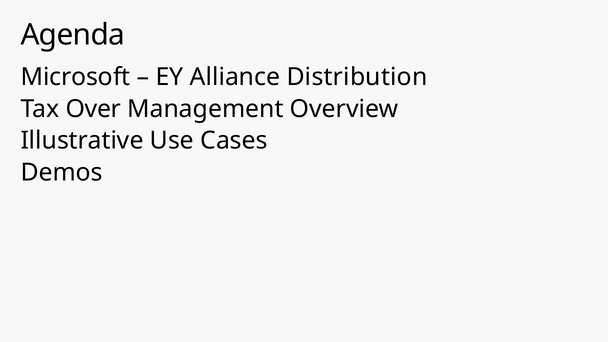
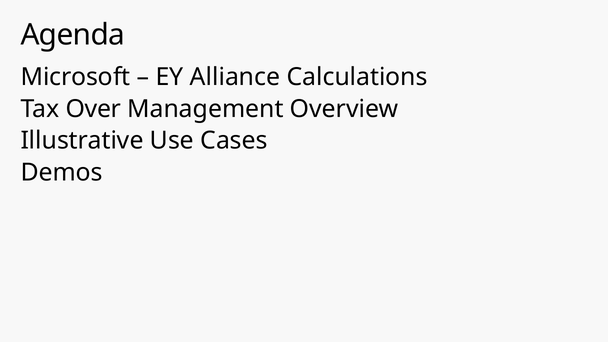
Distribution: Distribution -> Calculations (357, 77)
